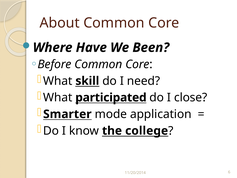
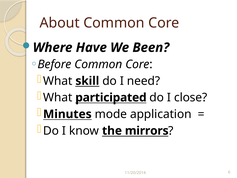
Smarter: Smarter -> Minutes (67, 114)
college: college -> mirrors (147, 131)
